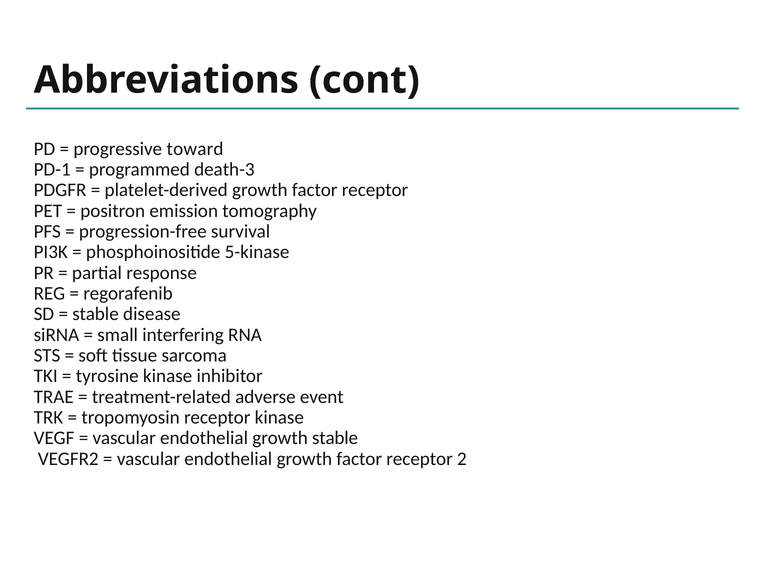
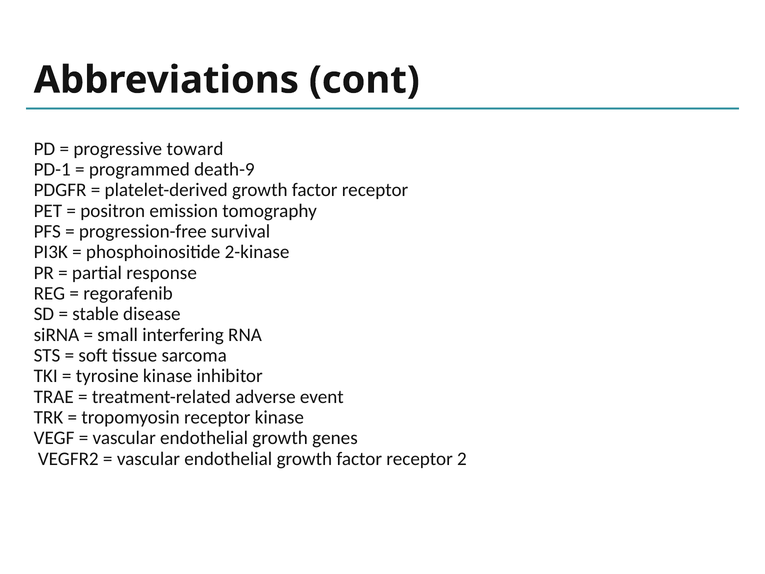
death-3: death-3 -> death-9 (224, 169)
5-kinase: 5-kinase -> 2-kinase (257, 252)
growth stable: stable -> genes (335, 438)
